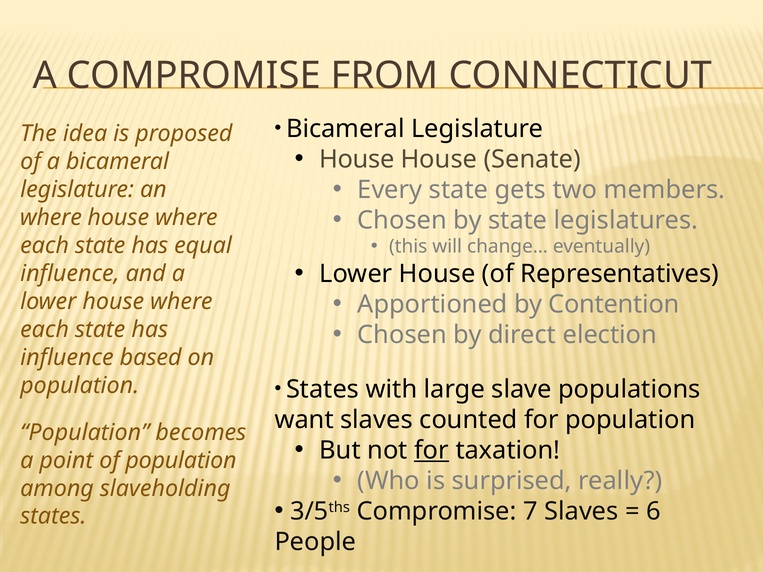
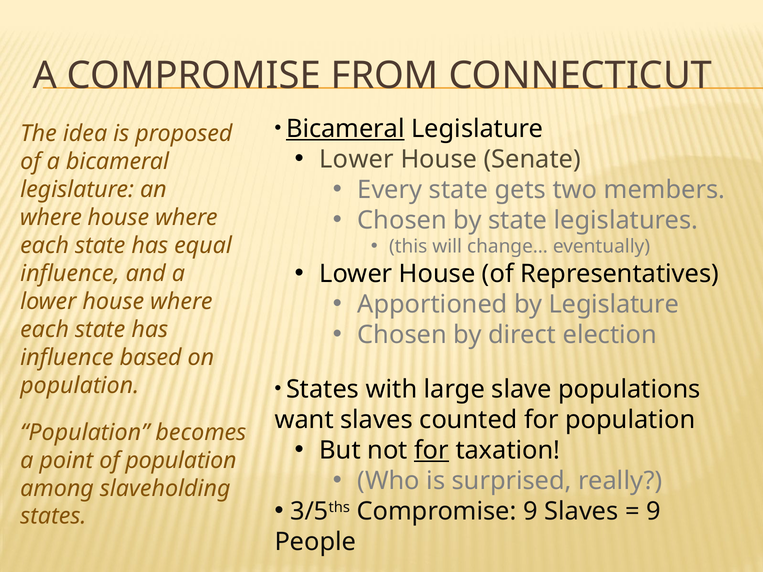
Bicameral underline: none -> present (345, 129)
House: House -> Lower (357, 159)
by Contention: Contention -> Legislature (614, 304)
Compromise 7: 7 -> 9 (530, 512)
6: 6 -> 9 (654, 512)
